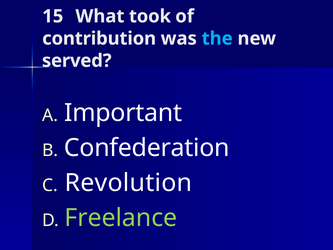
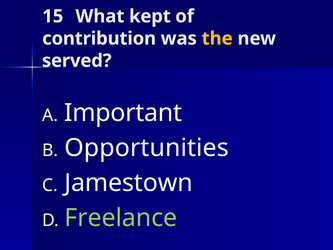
took: took -> kept (150, 16)
the colour: light blue -> yellow (217, 38)
Confederation: Confederation -> Opportunities (147, 148)
Revolution: Revolution -> Jamestown (129, 183)
